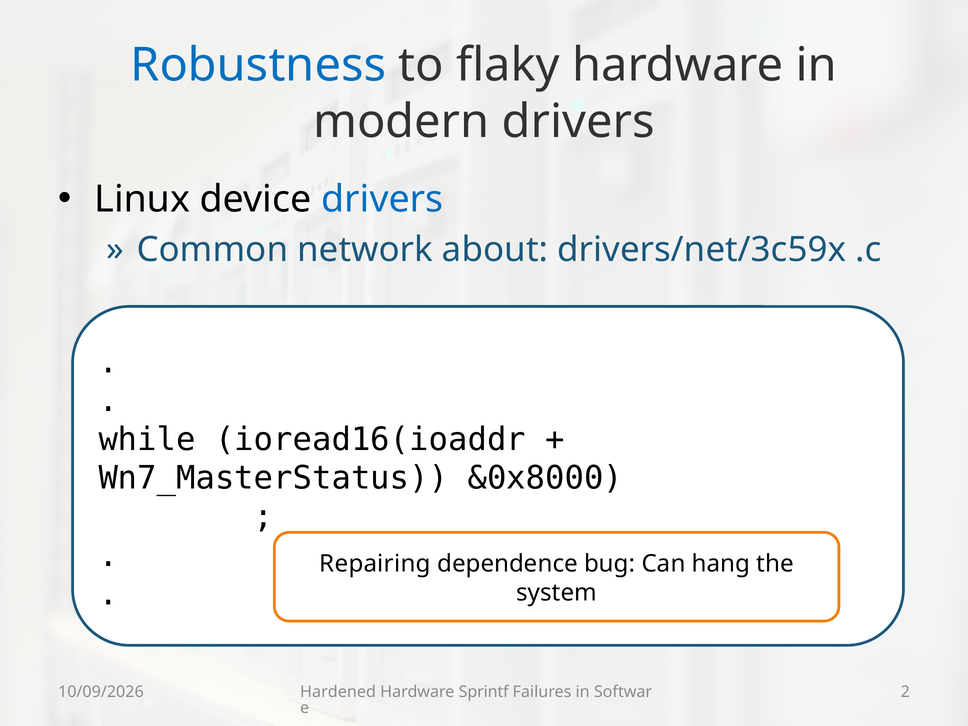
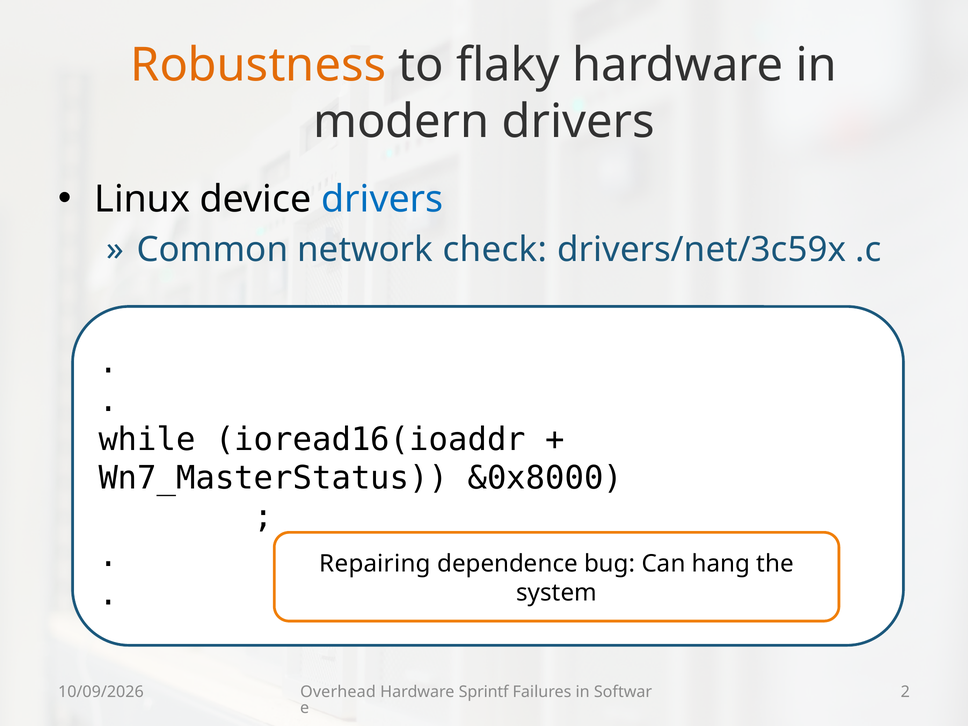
Robustness colour: blue -> orange (258, 65)
about: about -> check (495, 250)
Hardened: Hardened -> Overhead (338, 692)
